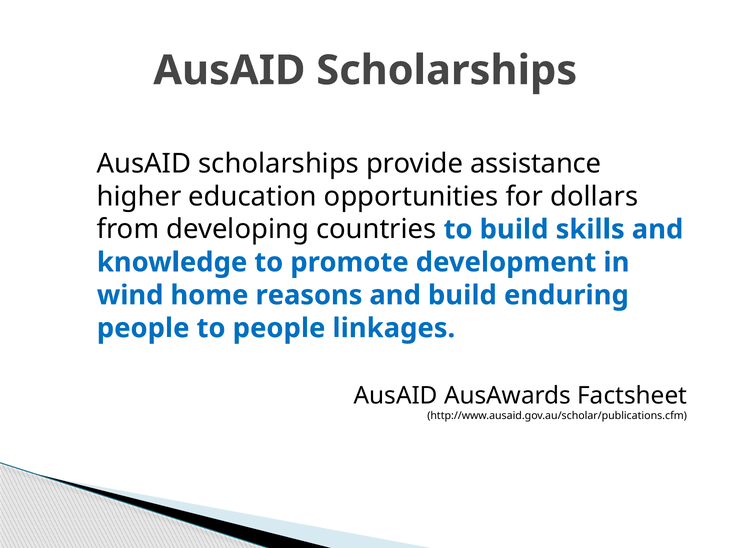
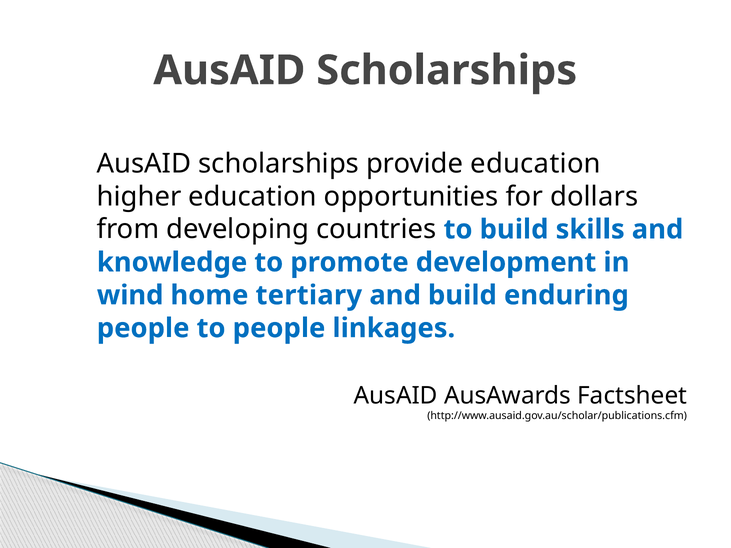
provide assistance: assistance -> education (536, 164)
reasons: reasons -> tertiary (309, 295)
